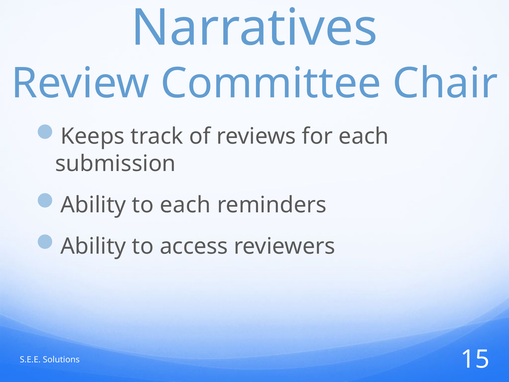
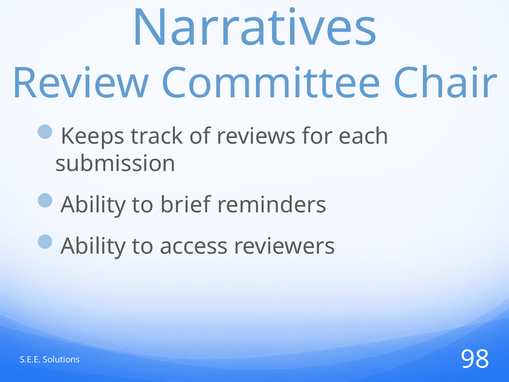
to each: each -> brief (185, 205)
15: 15 -> 98 (475, 359)
